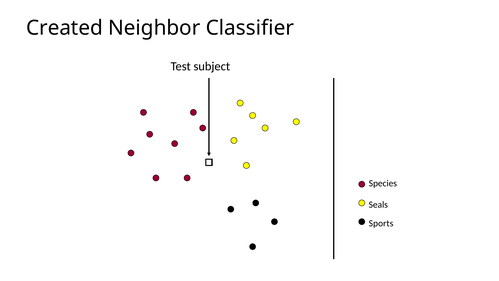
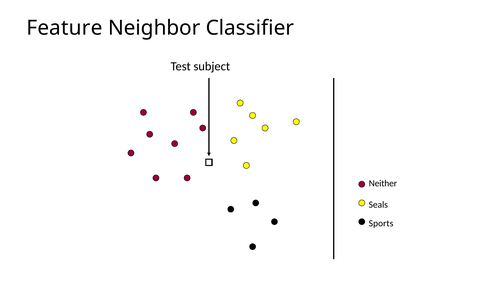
Created: Created -> Feature (64, 28)
Species: Species -> Neither (383, 183)
